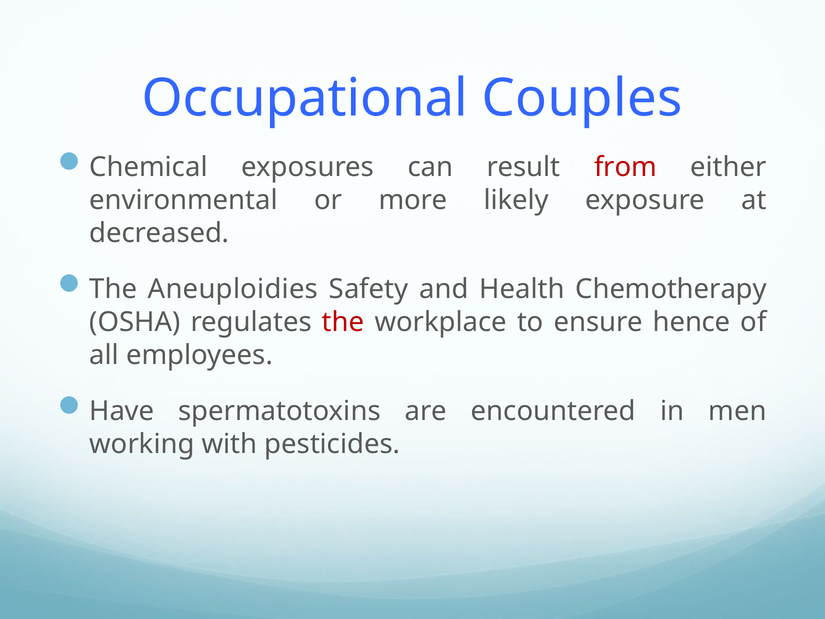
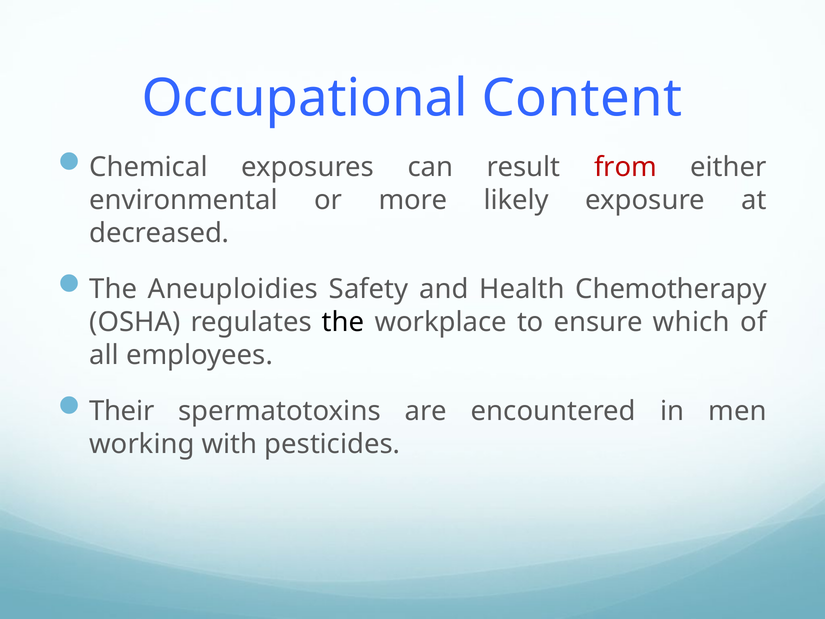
Couples: Couples -> Content (582, 98)
the colour: red -> black (343, 322)
hence: hence -> which (691, 322)
Have: Have -> Their (122, 411)
